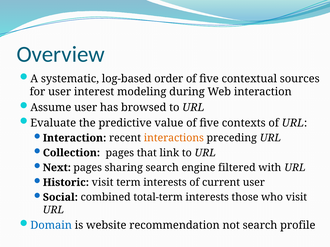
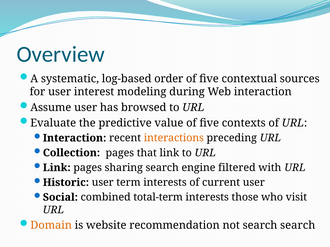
Next: Next -> Link (57, 168)
Historic visit: visit -> user (103, 183)
Domain colour: blue -> orange (51, 226)
search profile: profile -> search (298, 226)
